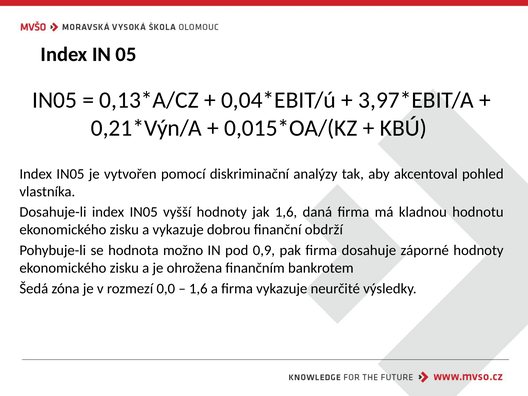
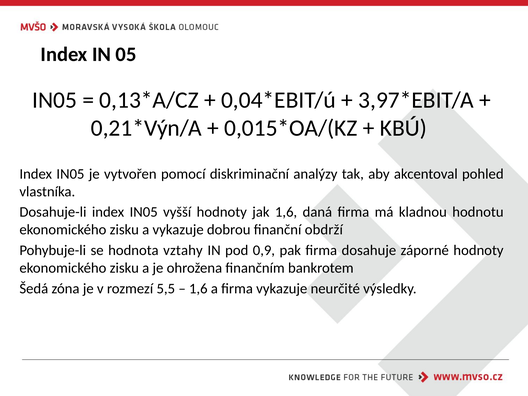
možno: možno -> vztahy (183, 250)
0,0: 0,0 -> 5,5 (166, 289)
